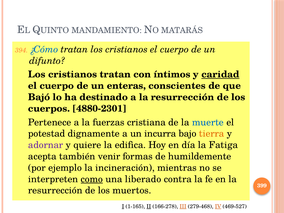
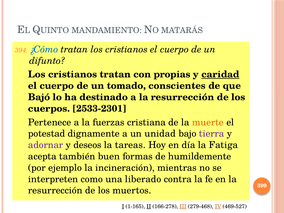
íntimos: íntimos -> propias (172, 74)
enteras: enteras -> tomado (126, 86)
4880-2301: 4880-2301 -> 2533-2301 (100, 109)
muerte colour: blue -> orange (208, 122)
incurra: incurra -> unidad (160, 134)
tierra colour: orange -> purple (212, 134)
quiere: quiere -> deseos (87, 145)
edifica: edifica -> tareas (130, 145)
venir: venir -> buen (109, 156)
como underline: present -> none (92, 179)
